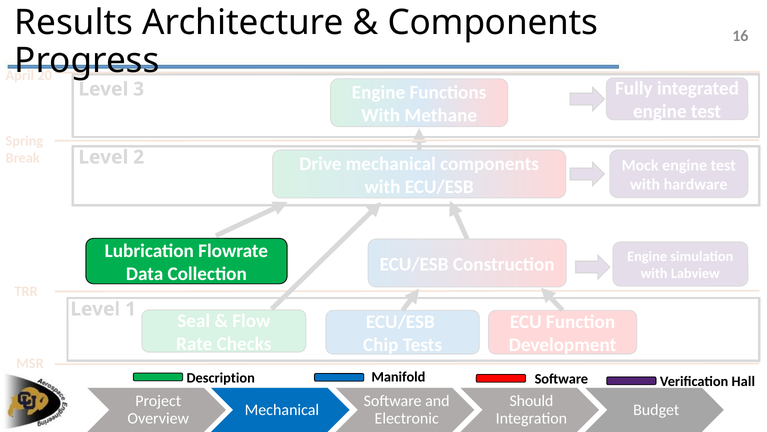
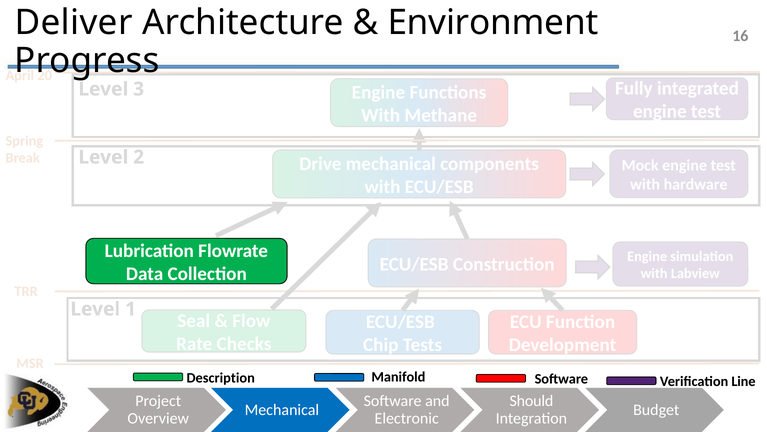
Results: Results -> Deliver (74, 22)
Components: Components -> Environment (493, 22)
Hall: Hall -> Line (743, 381)
